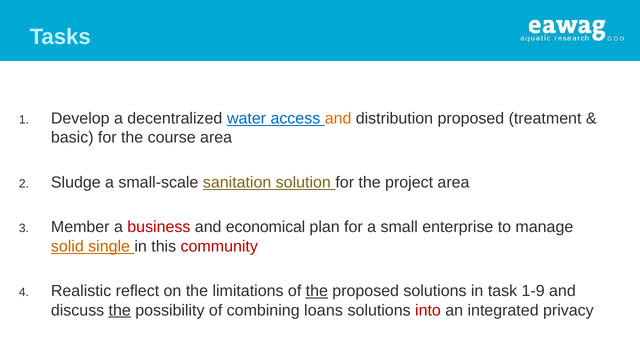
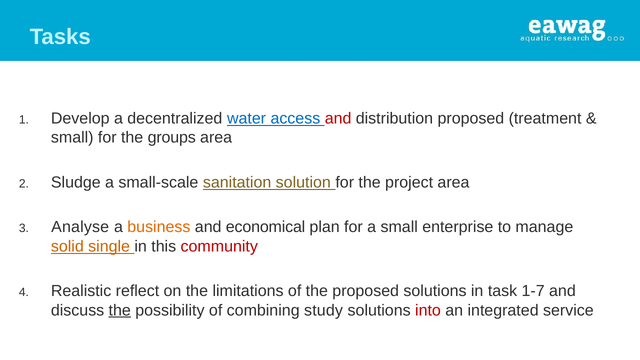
and colour: orange -> red (338, 118)
basic: basic -> small (72, 138)
course: course -> groups (172, 138)
Member: Member -> Analyse (80, 227)
business colour: red -> orange (159, 227)
the underline: present -> none (317, 291)
1-9: 1-9 -> 1-7 (533, 291)
loans: loans -> study (324, 310)
privacy: privacy -> service (568, 310)
